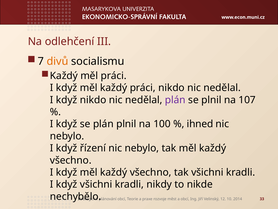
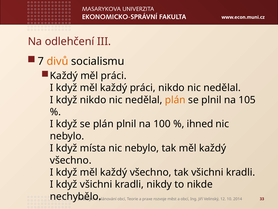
plán colour: purple -> orange (175, 100)
107: 107 -> 105 (247, 100)
řízení: řízení -> místa (93, 148)
